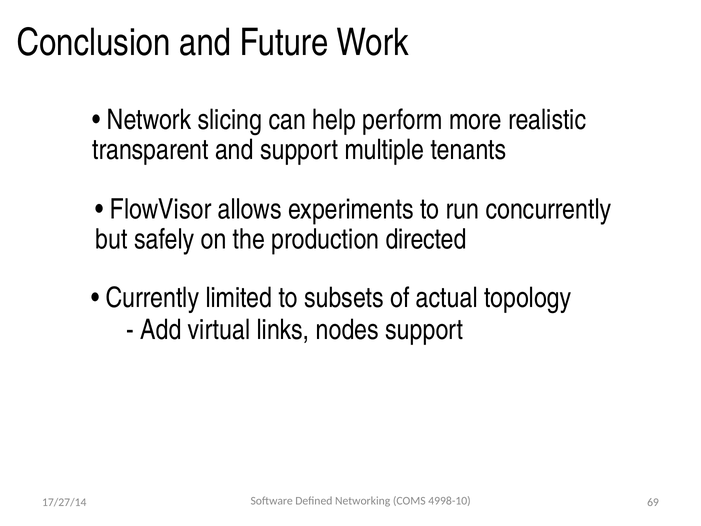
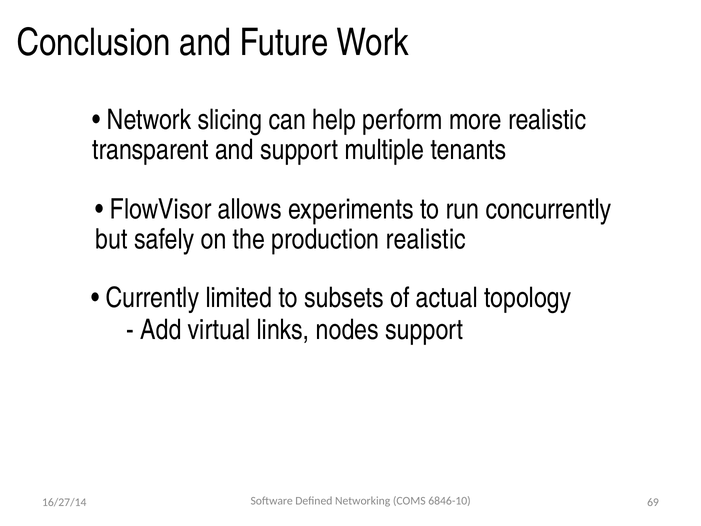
production directed: directed -> realistic (426, 239)
4998-10: 4998-10 -> 6846-10 (450, 501)
17/27/14: 17/27/14 -> 16/27/14 (64, 502)
